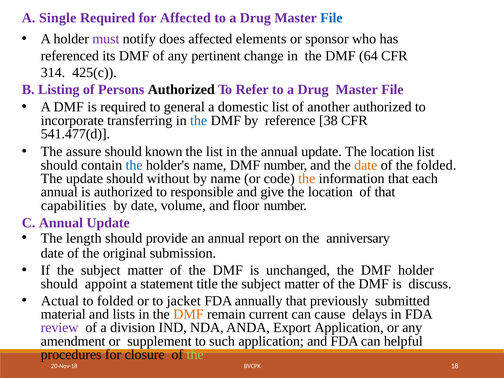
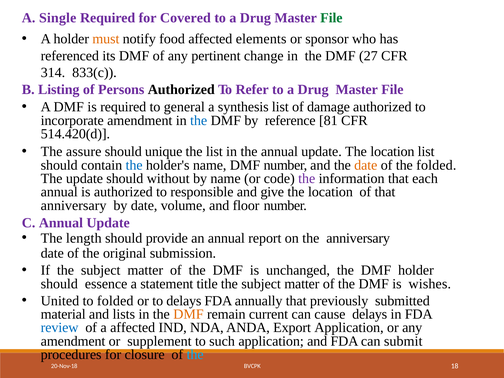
for Affected: Affected -> Covered (185, 18)
File colour: blue -> green (331, 18)
must colour: purple -> orange (106, 39)
does: does -> food (172, 39)
64: 64 -> 27 (368, 56)
425(c: 425(c -> 833(c (94, 73)
domestic: domestic -> synthesis (243, 107)
another: another -> damage (329, 107)
incorporate transferring: transferring -> amendment (140, 120)
38: 38 -> 81 (328, 120)
541.477(d: 541.477(d -> 514.420(d (75, 134)
known: known -> unique (164, 152)
the colour: orange -> purple (307, 179)
capabilities: capabilities -> anniversary (74, 205)
appoint: appoint -> essence (106, 284)
discuss: discuss -> wishes (430, 284)
Actual: Actual -> United (60, 301)
to jacket: jacket -> delays (184, 301)
review colour: purple -> blue (60, 328)
a division: division -> affected (133, 328)
helpful: helpful -> submit (403, 341)
the colour: light green -> light blue (195, 355)
